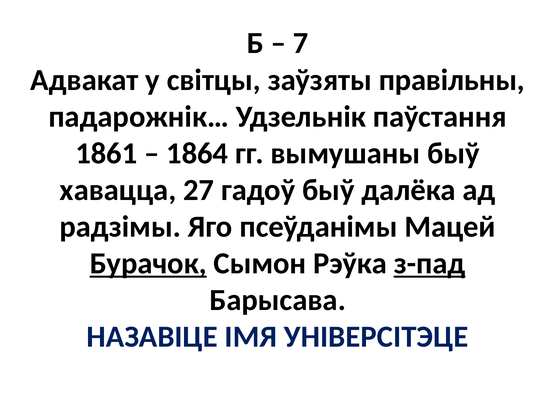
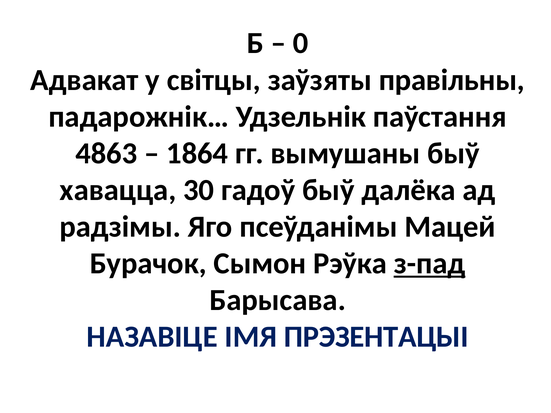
7: 7 -> 0 (301, 43)
1861: 1861 -> 4863 (106, 153)
27: 27 -> 30 (199, 190)
Бурачок underline: present -> none (148, 264)
УНІВЕРСІТЭЦЕ: УНІВЕРСІТЭЦЕ -> ПРЭЗЕНТАЦЫІ (376, 337)
